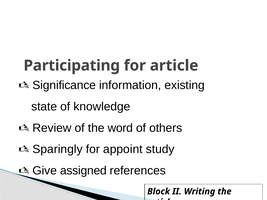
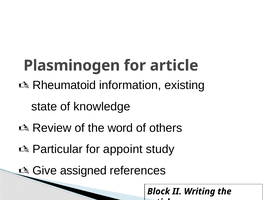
Participating: Participating -> Plasminogen (72, 66)
Significance: Significance -> Rheumatoid (64, 85)
Sparingly: Sparingly -> Particular (58, 149)
